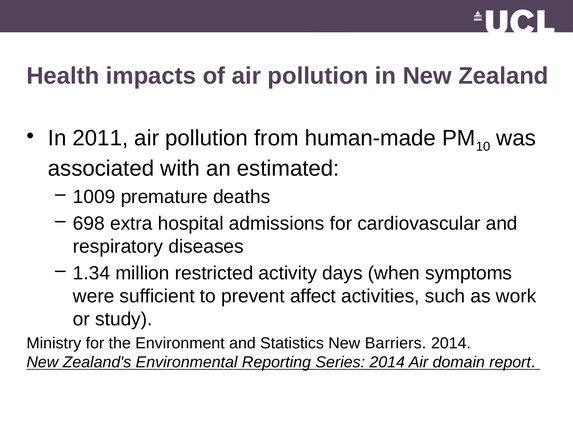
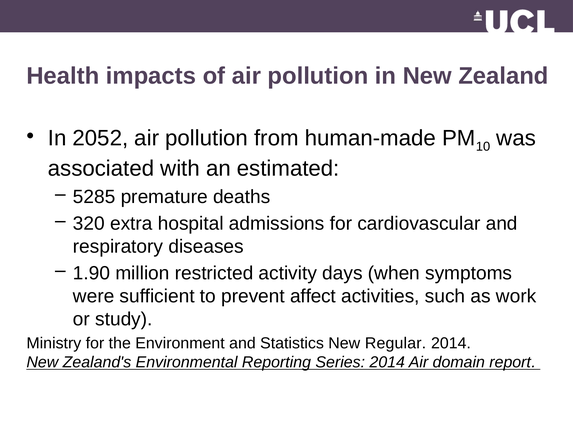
2011: 2011 -> 2052 (100, 138)
1009: 1009 -> 5285 (94, 197)
698: 698 -> 320 (89, 224)
1.34: 1.34 -> 1.90 (92, 273)
Barriers: Barriers -> Regular (396, 343)
